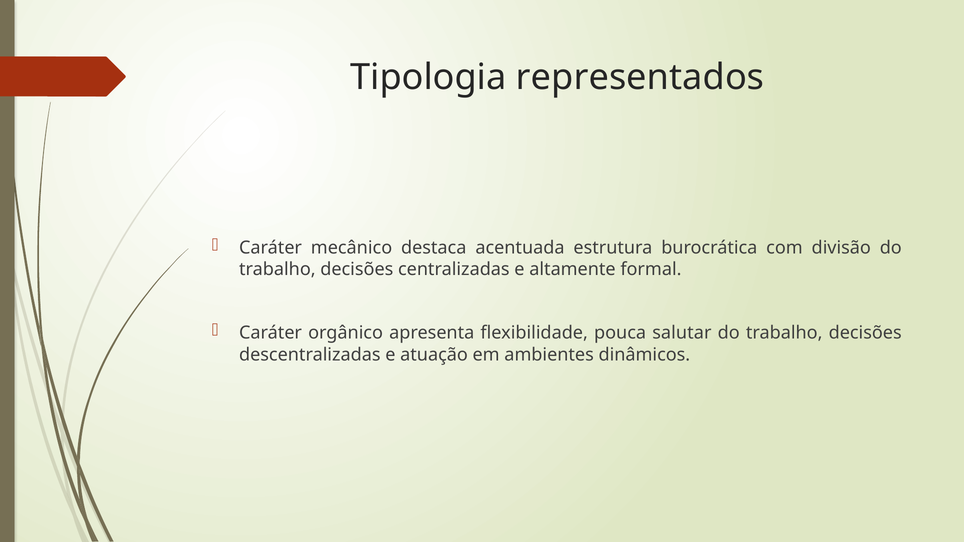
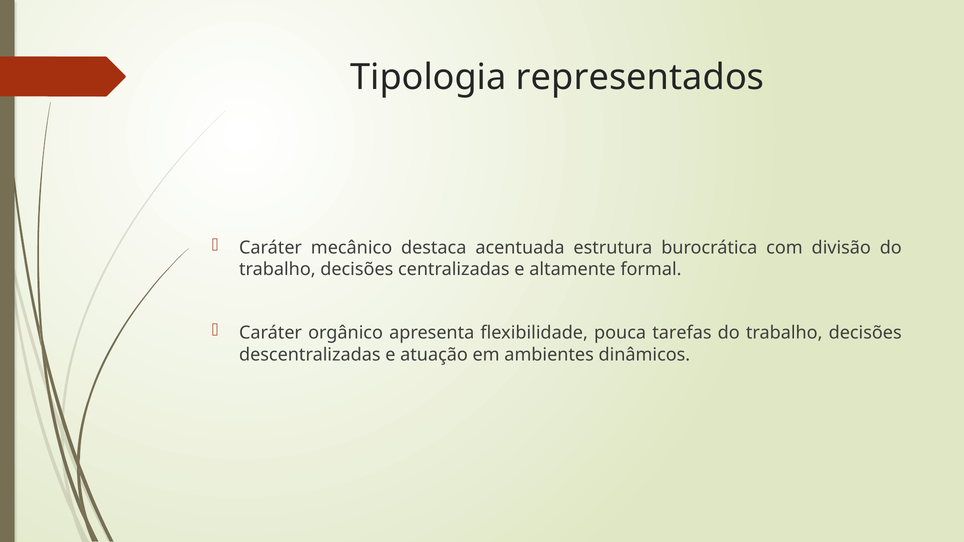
salutar: salutar -> tarefas (682, 333)
